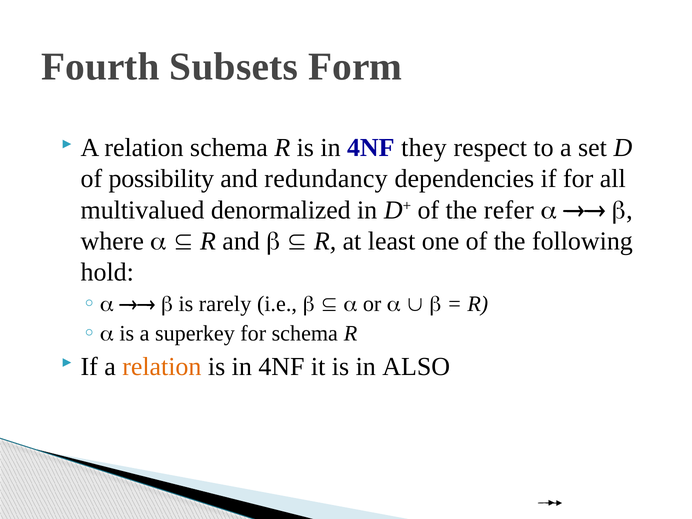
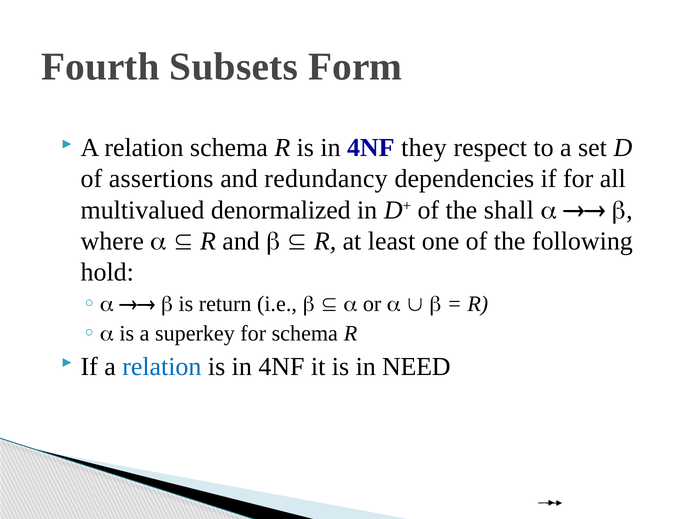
possibility: possibility -> assertions (161, 179)
refer: refer -> shall (509, 210)
rarely: rarely -> return (225, 304)
relation colour: orange -> blue (162, 367)
ALSO: ALSO -> NEED (416, 367)
